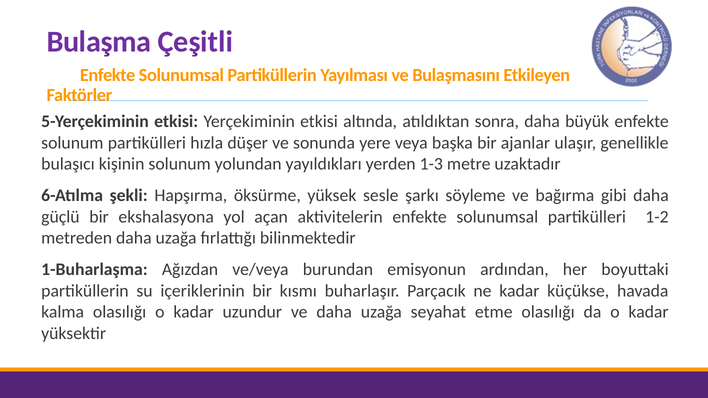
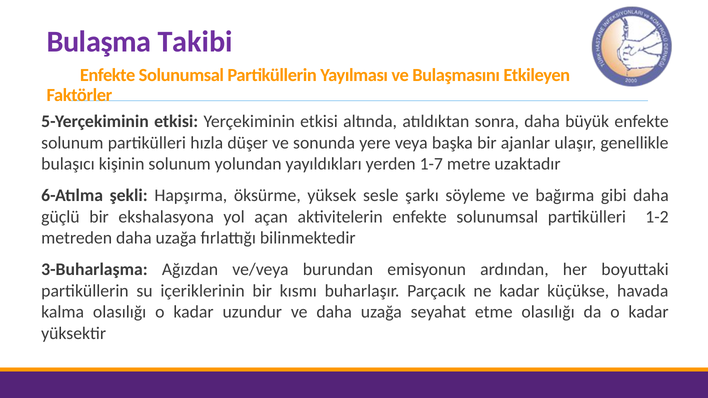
Çeşitli: Çeşitli -> Takibi (195, 42)
1-3: 1-3 -> 1-7 (431, 164)
1-Buharlaşma: 1-Buharlaşma -> 3-Buharlaşma (94, 270)
